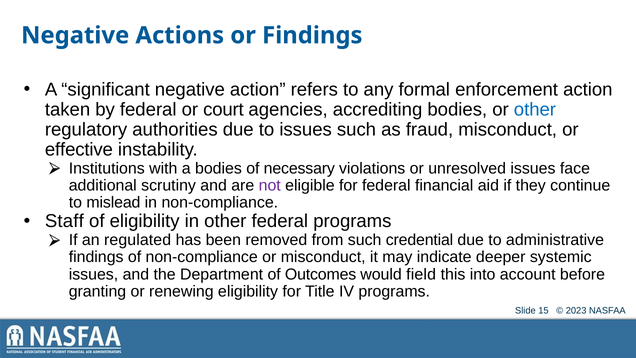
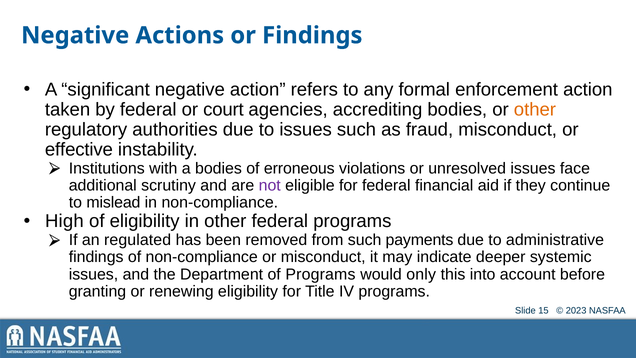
other colour: blue -> orange (535, 110)
necessary: necessary -> erroneous (299, 168)
Staff: Staff -> High (64, 221)
credential: credential -> payments (420, 240)
of Outcomes: Outcomes -> Programs (320, 274)
field: field -> only (421, 274)
